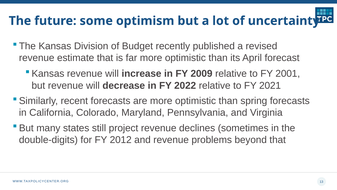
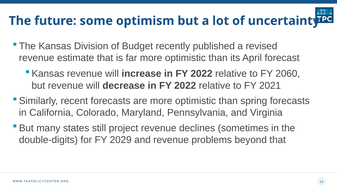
increase in FY 2009: 2009 -> 2022 (201, 74)
2001: 2001 -> 2060 (288, 74)
2012: 2012 -> 2029 (121, 140)
